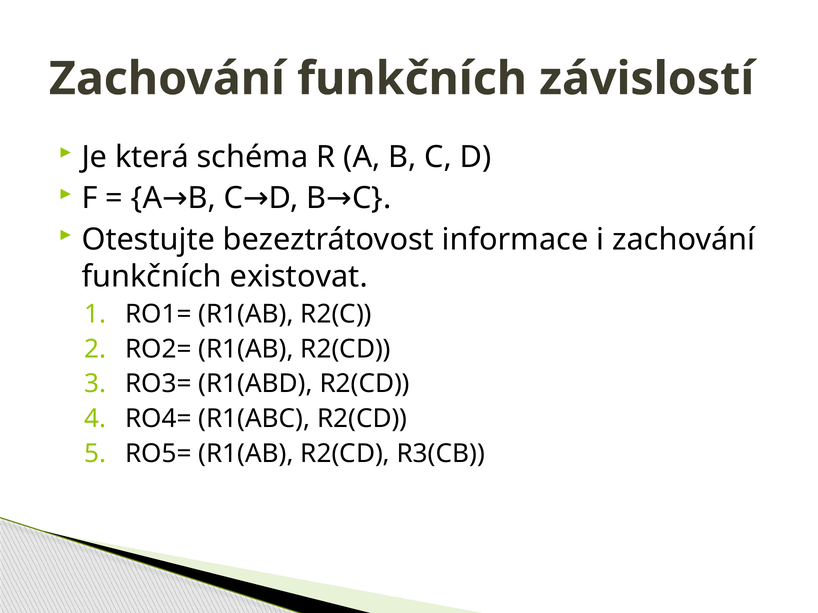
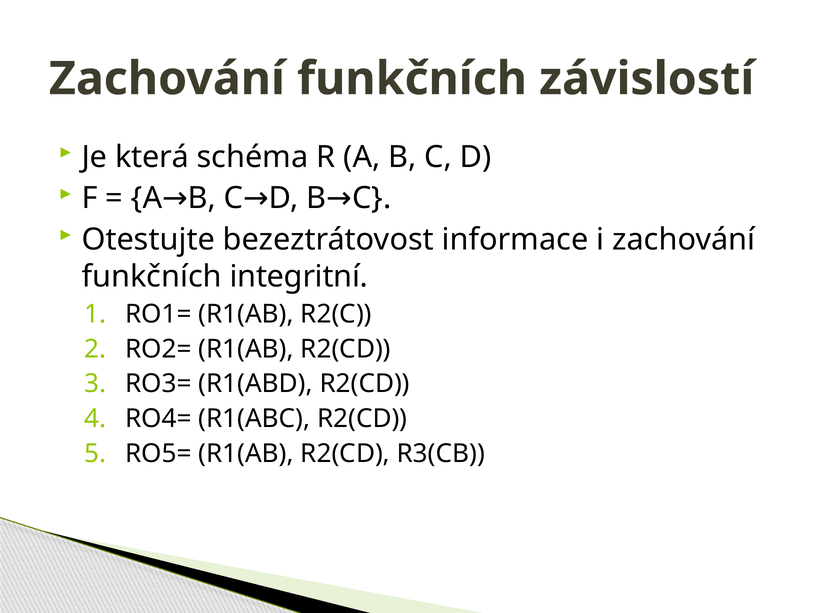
existovat: existovat -> integritní (299, 277)
